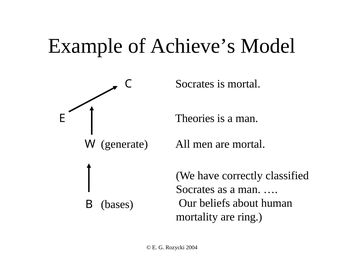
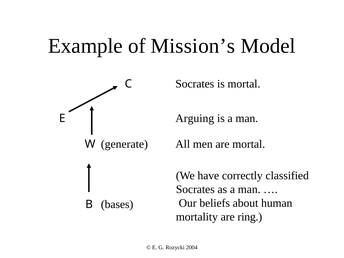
Achieve’s: Achieve’s -> Mission’s (193, 46)
Theories: Theories -> Arguing (195, 118)
